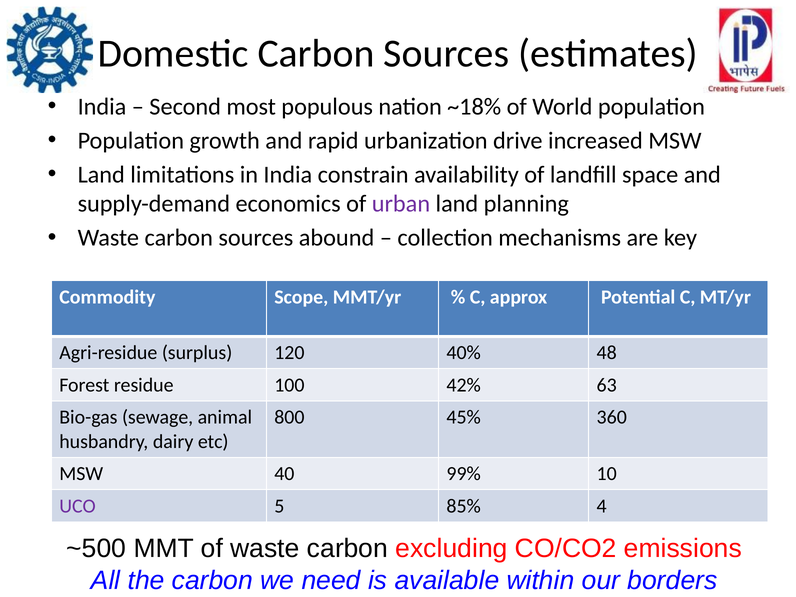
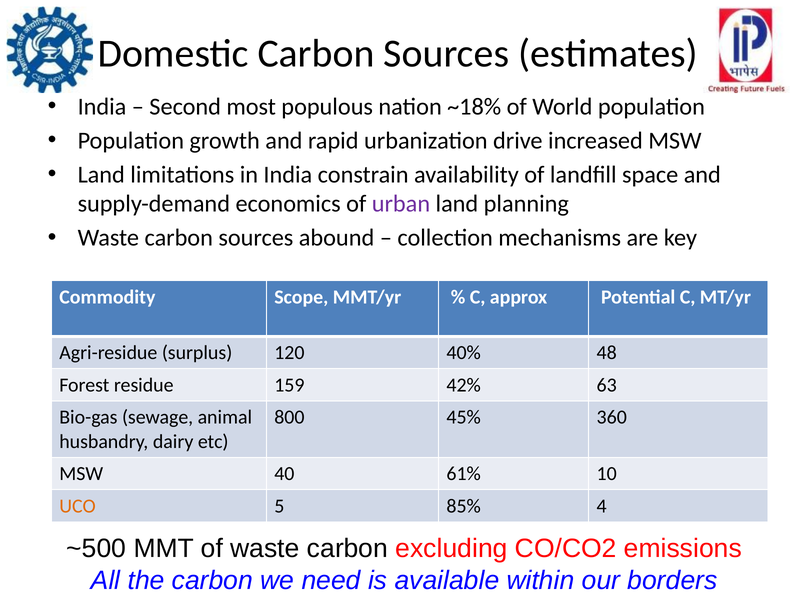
100: 100 -> 159 (289, 385)
99%: 99% -> 61% (464, 474)
UCO colour: purple -> orange (78, 506)
